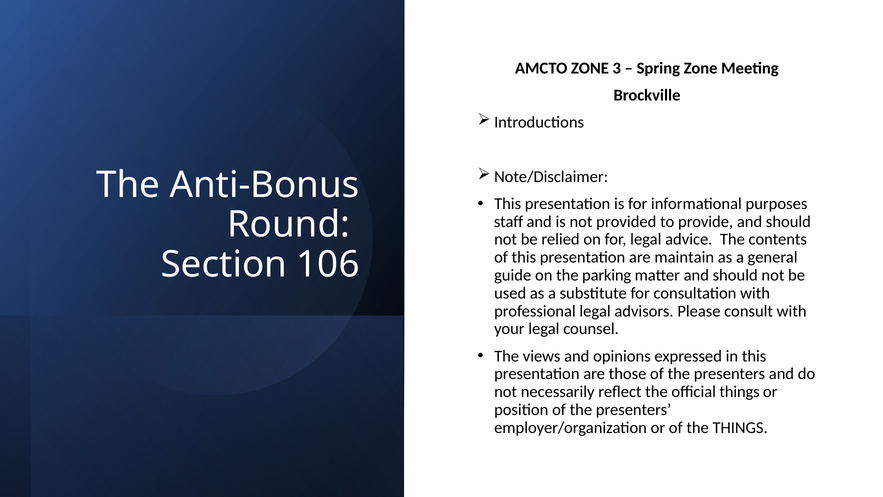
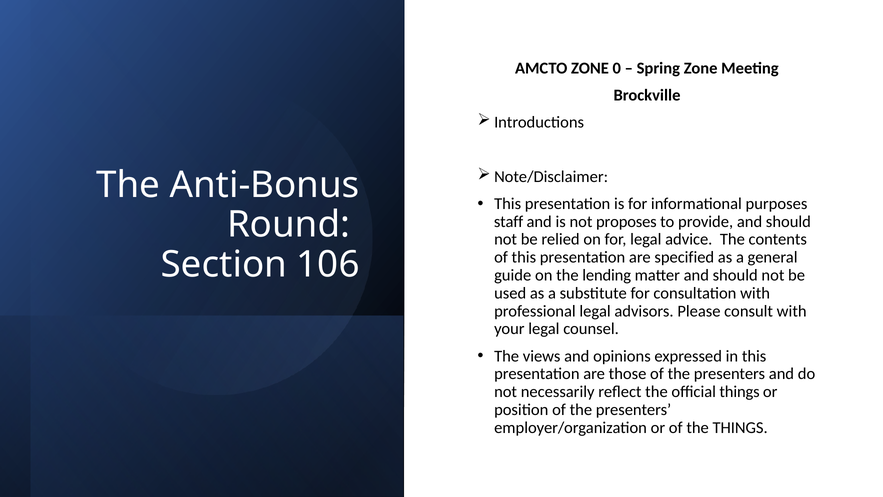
3: 3 -> 0 (617, 68)
provided: provided -> proposes (626, 221)
maintain: maintain -> specified (684, 257)
parking: parking -> lending (607, 275)
